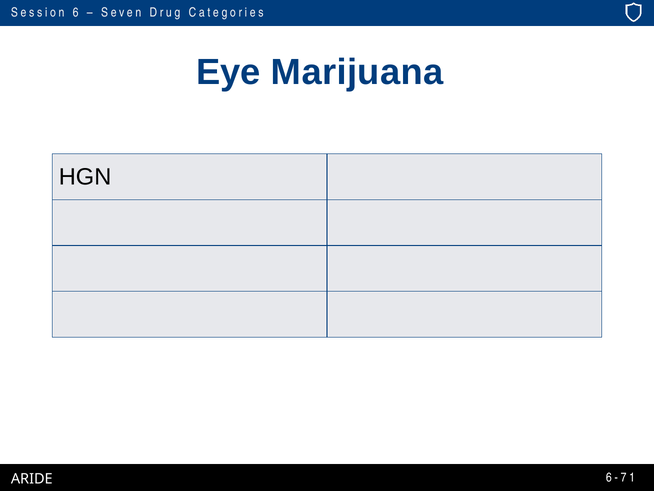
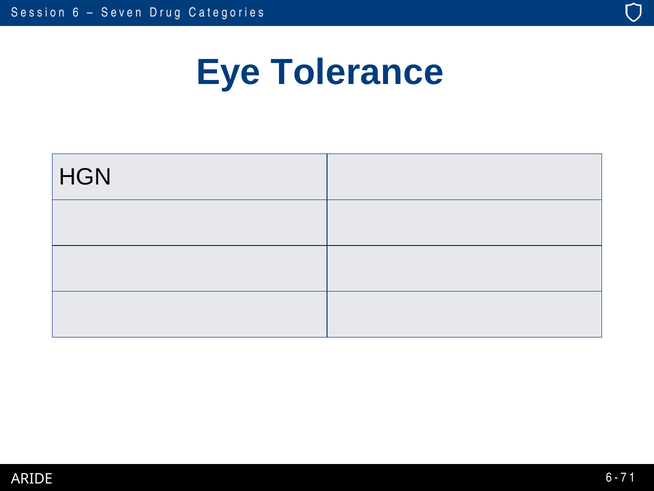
Marijuana: Marijuana -> Tolerance (357, 72)
